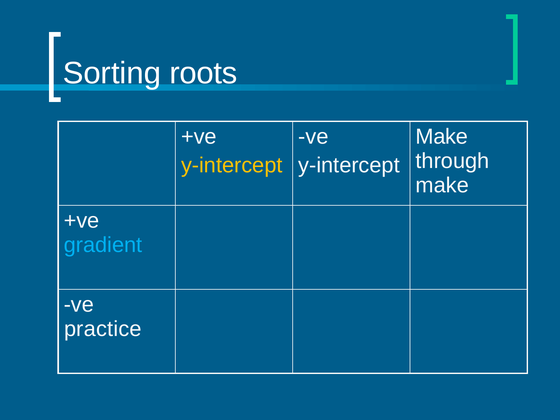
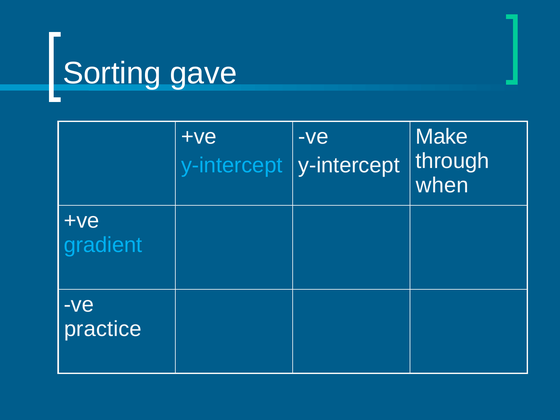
roots: roots -> gave (203, 73)
y-intercept colour: yellow -> light blue (232, 165)
make: make -> when (442, 185)
